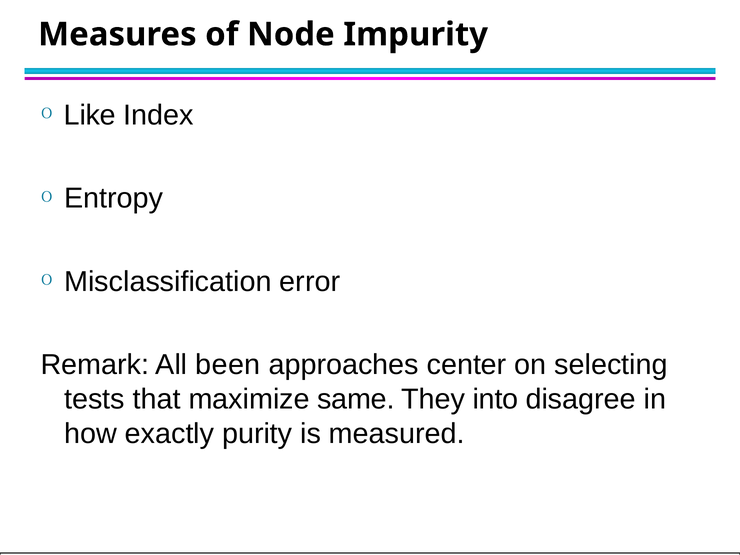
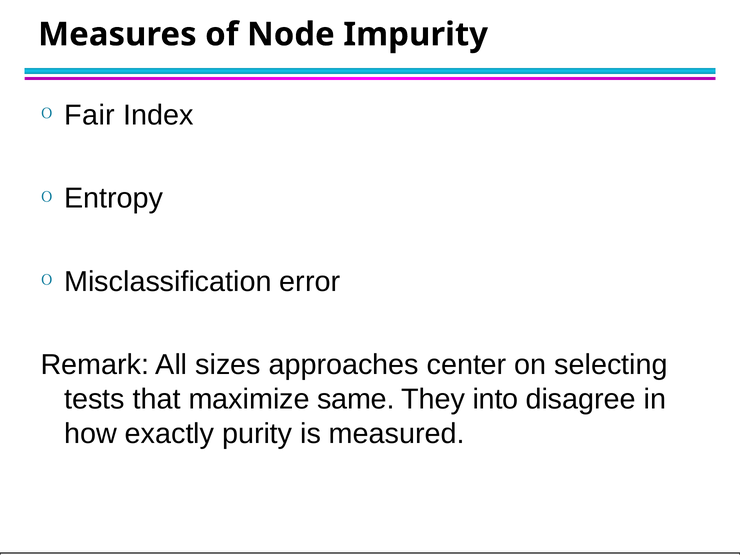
Like: Like -> Fair (90, 115)
been: been -> sizes (228, 365)
